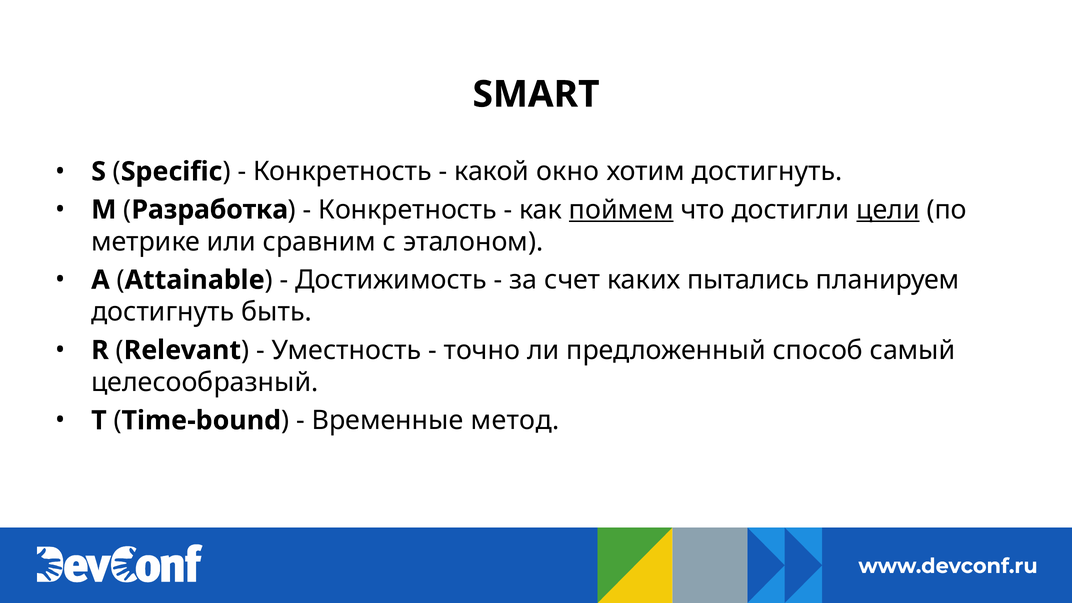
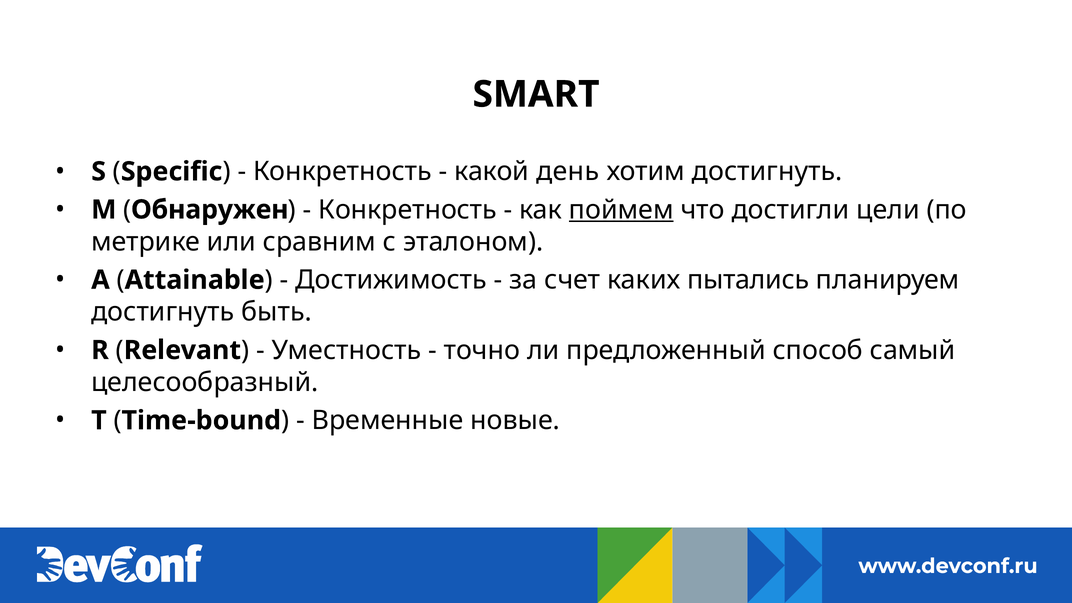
окно: окно -> день (568, 172)
Разработка: Разработка -> Обнаружен (210, 210)
цели underline: present -> none (888, 210)
метод: метод -> новые (515, 421)
